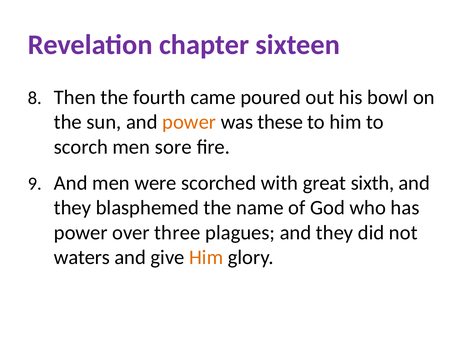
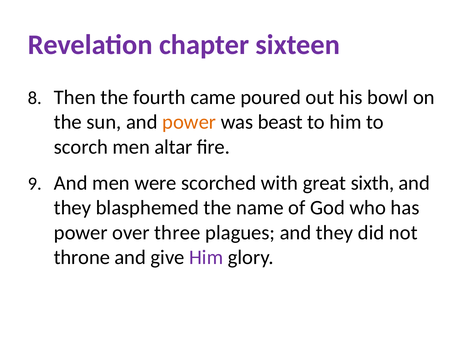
these: these -> beast (280, 122)
sore: sore -> altar (173, 147)
waters: waters -> throne (82, 257)
Him colour: orange -> purple (206, 257)
